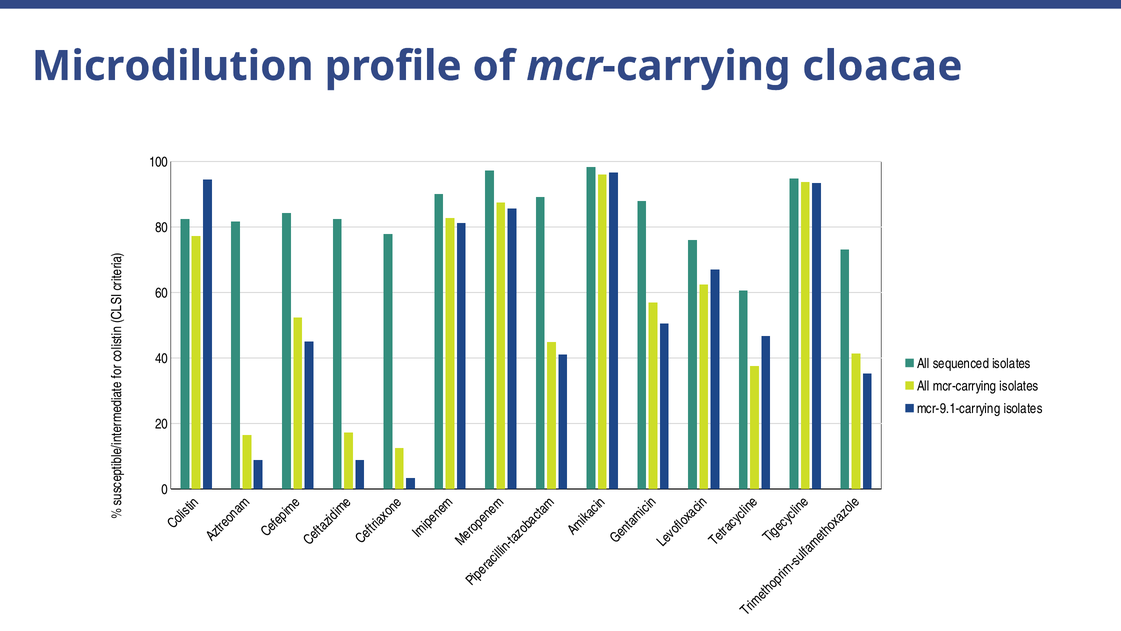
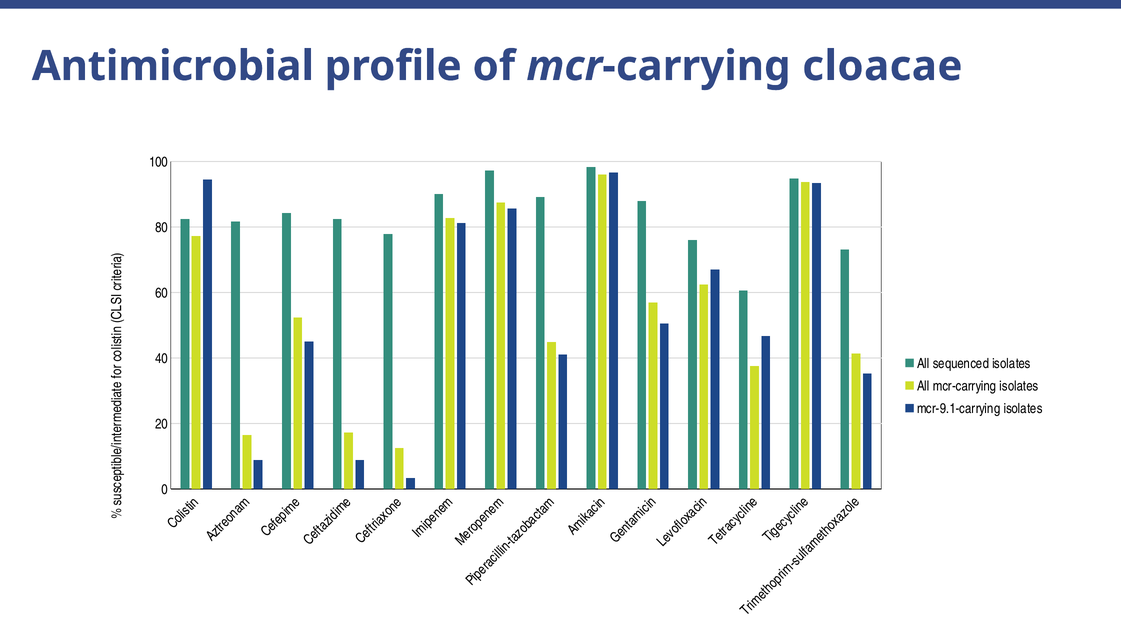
Microdilution: Microdilution -> Antimicrobial (173, 66)
